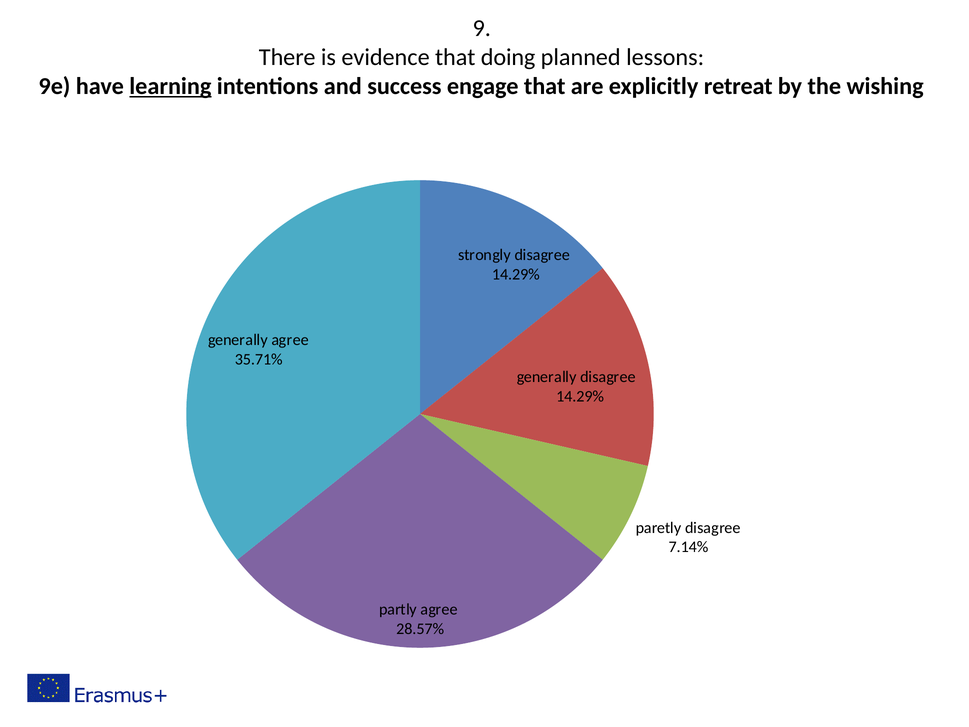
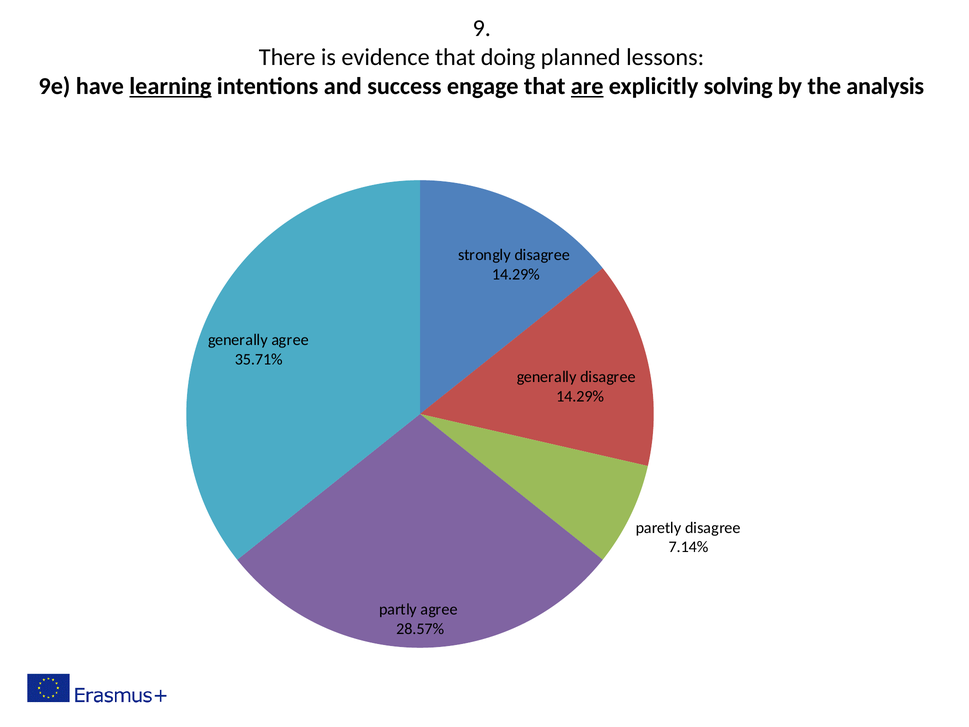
are underline: none -> present (587, 86)
retreat: retreat -> solving (738, 86)
wishing: wishing -> analysis (885, 86)
